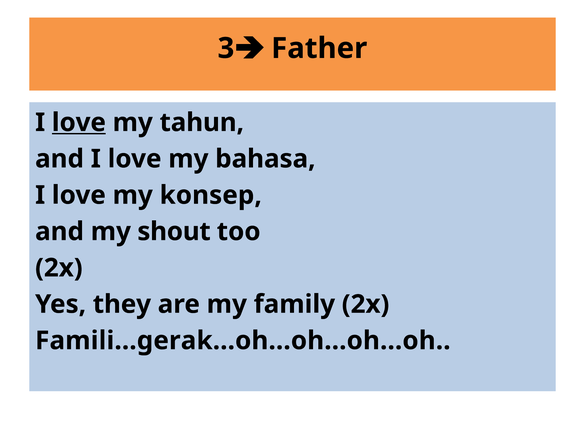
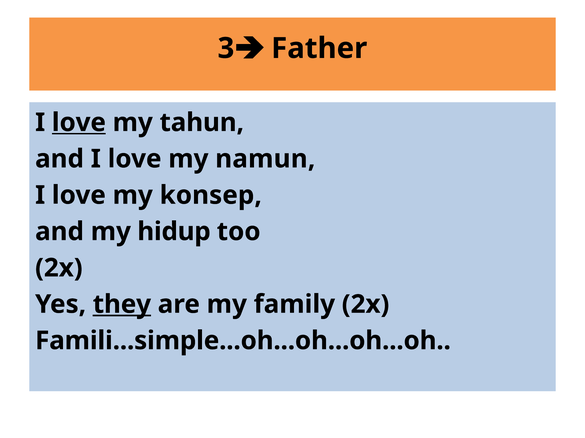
bahasa: bahasa -> namun (265, 159)
shout: shout -> hidup (174, 232)
they underline: none -> present (122, 305)
Famili...gerak...oh...oh...oh...oh: Famili...gerak...oh...oh...oh...oh -> Famili...simple...oh...oh...oh...oh (243, 341)
